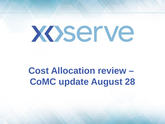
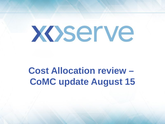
28: 28 -> 15 (130, 82)
